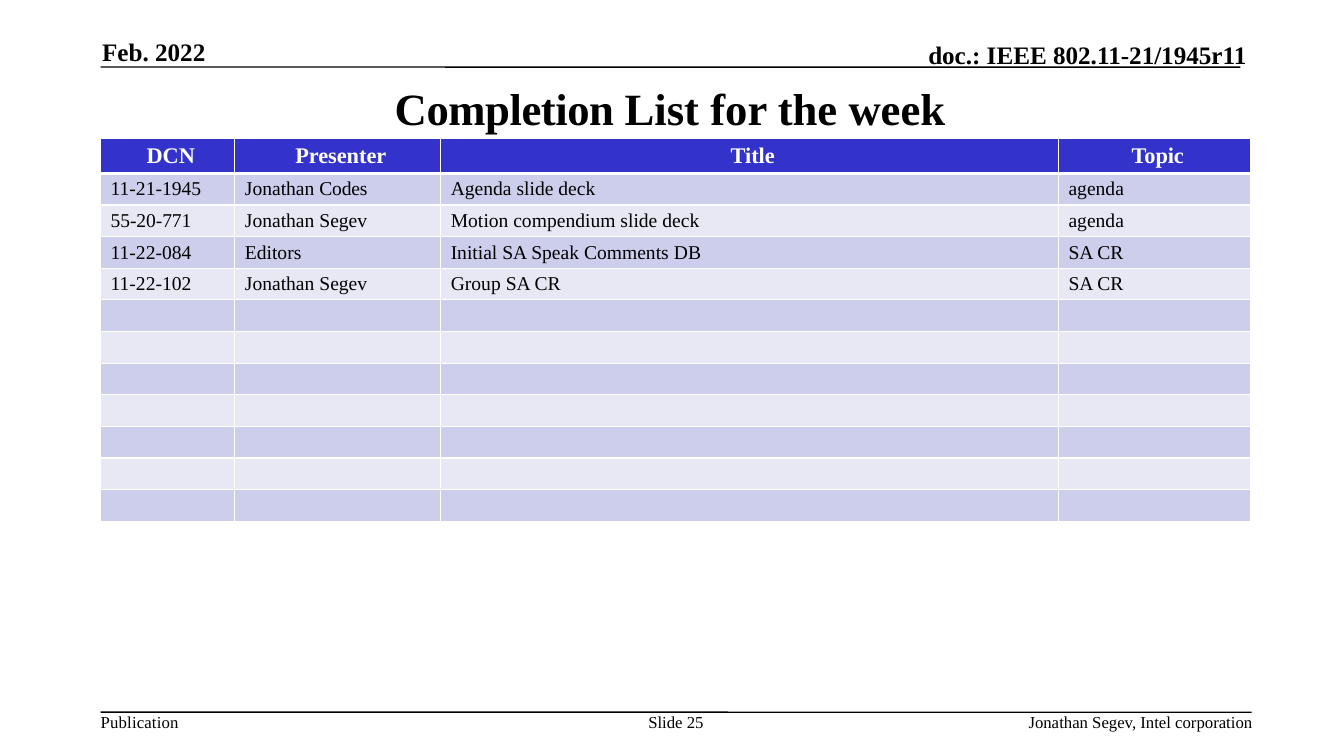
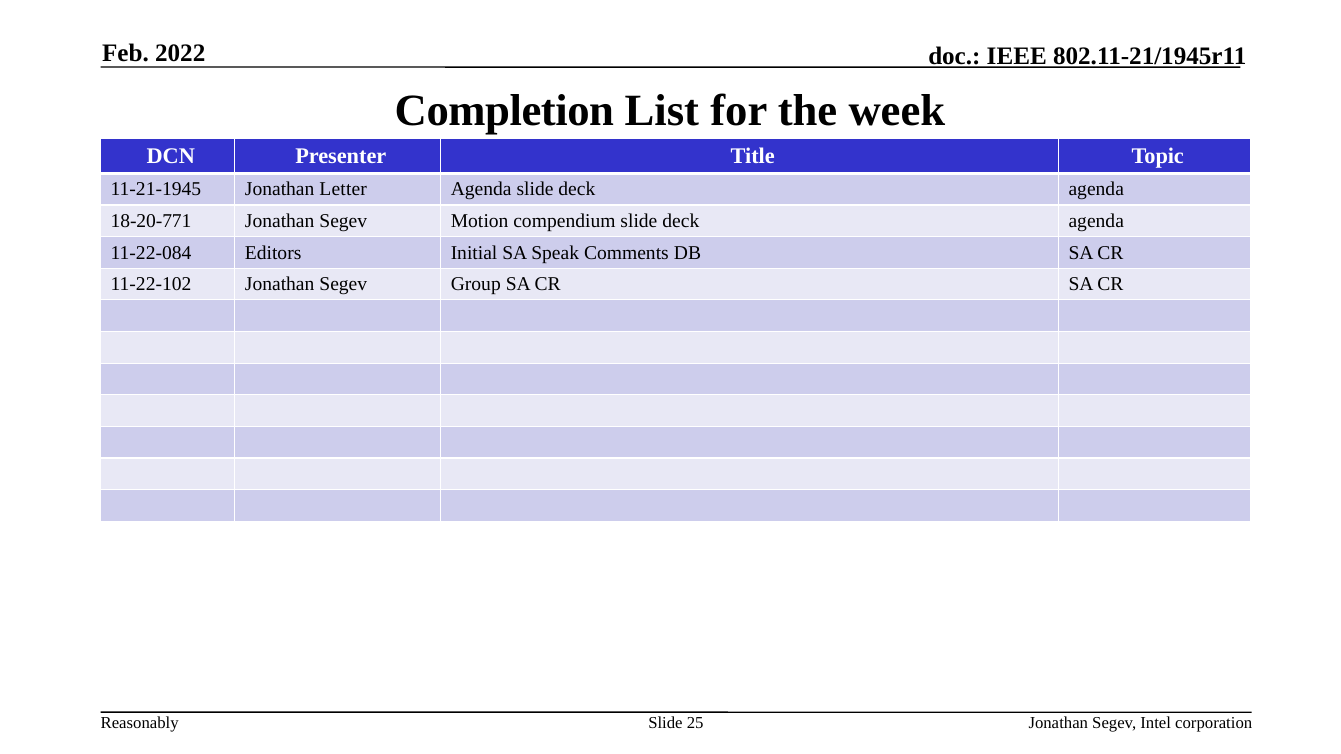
Codes: Codes -> Letter (343, 189)
55-20-771: 55-20-771 -> 18-20-771 (151, 221)
Publication: Publication -> Reasonably (140, 723)
